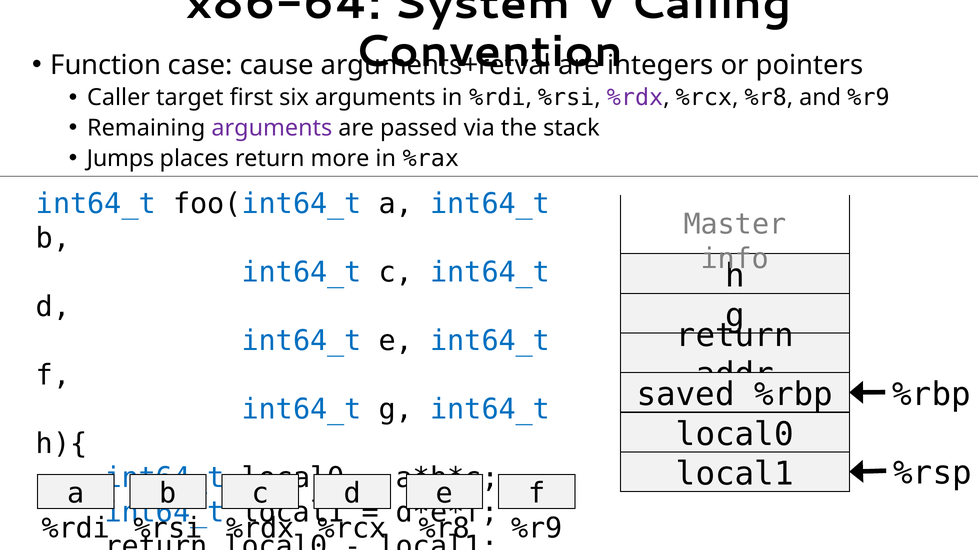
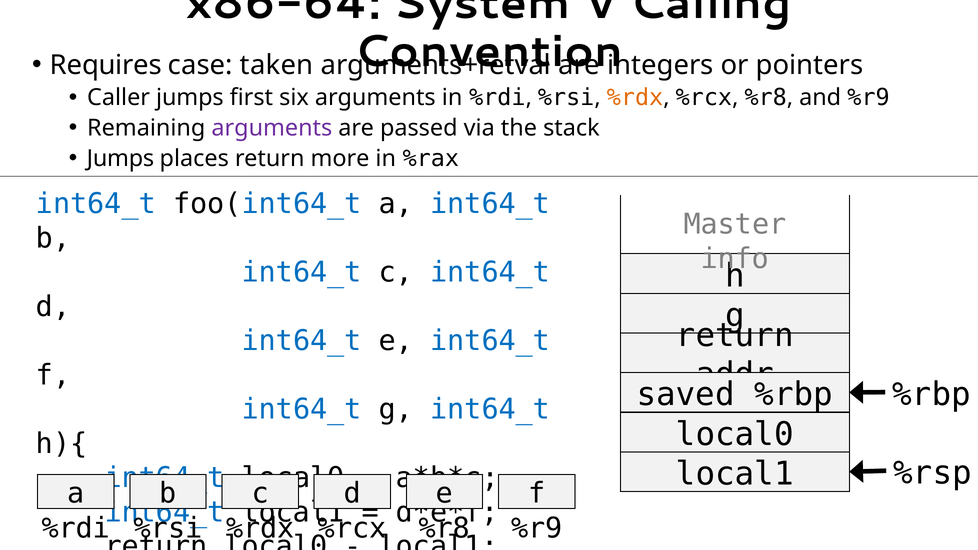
Function: Function -> Requires (106, 65)
cause: cause -> taken (277, 65)
Caller target: target -> jumps (190, 98)
%rdx colour: purple -> orange (635, 98)
